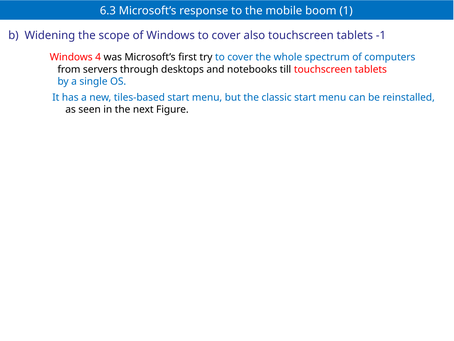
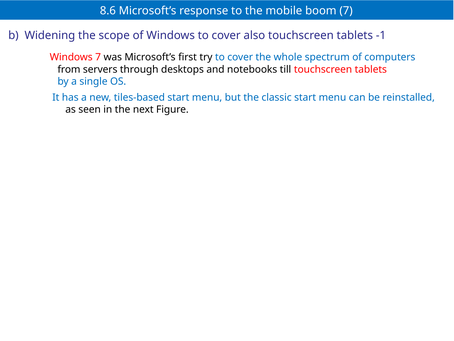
6.3: 6.3 -> 8.6 (108, 11)
boom 1: 1 -> 7 (346, 11)
Windows 4: 4 -> 7 (98, 57)
